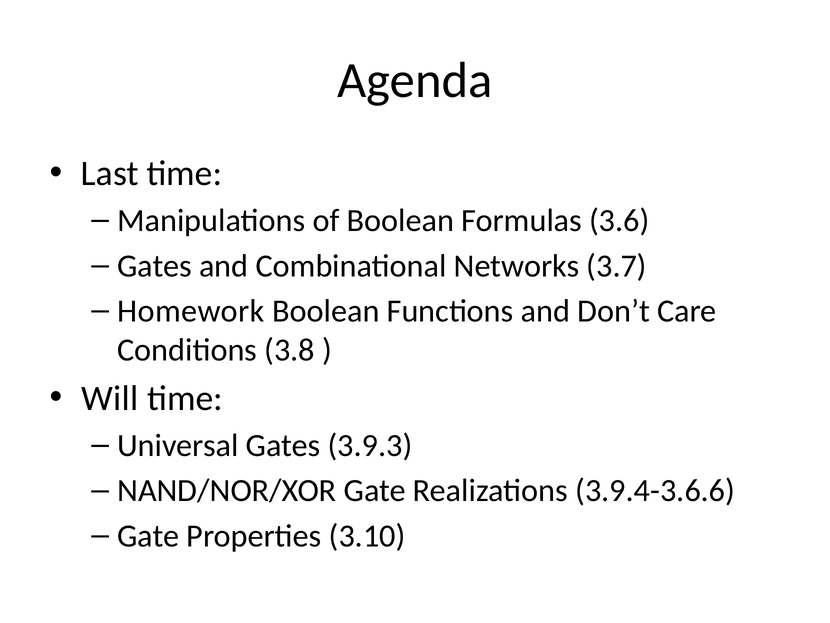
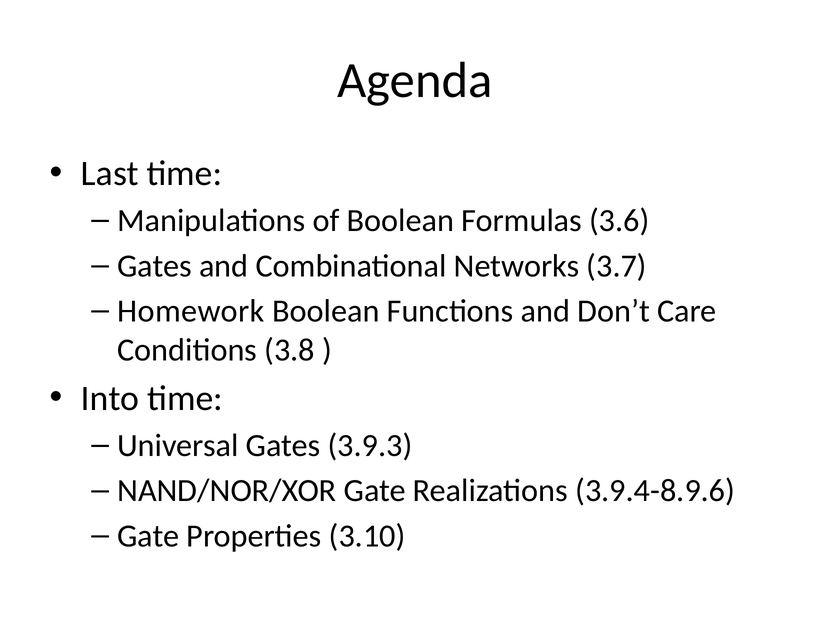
Will: Will -> Into (110, 398)
3.9.4-3.6.6: 3.9.4-3.6.6 -> 3.9.4-8.9.6 (655, 490)
